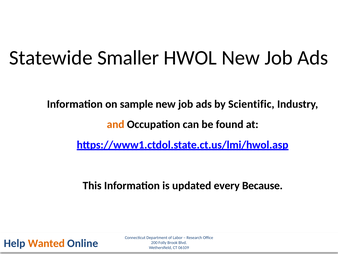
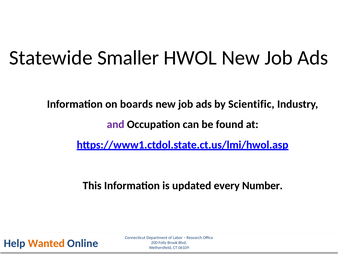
sample: sample -> boards (136, 104)
and colour: orange -> purple (116, 124)
Because: Because -> Number (262, 185)
